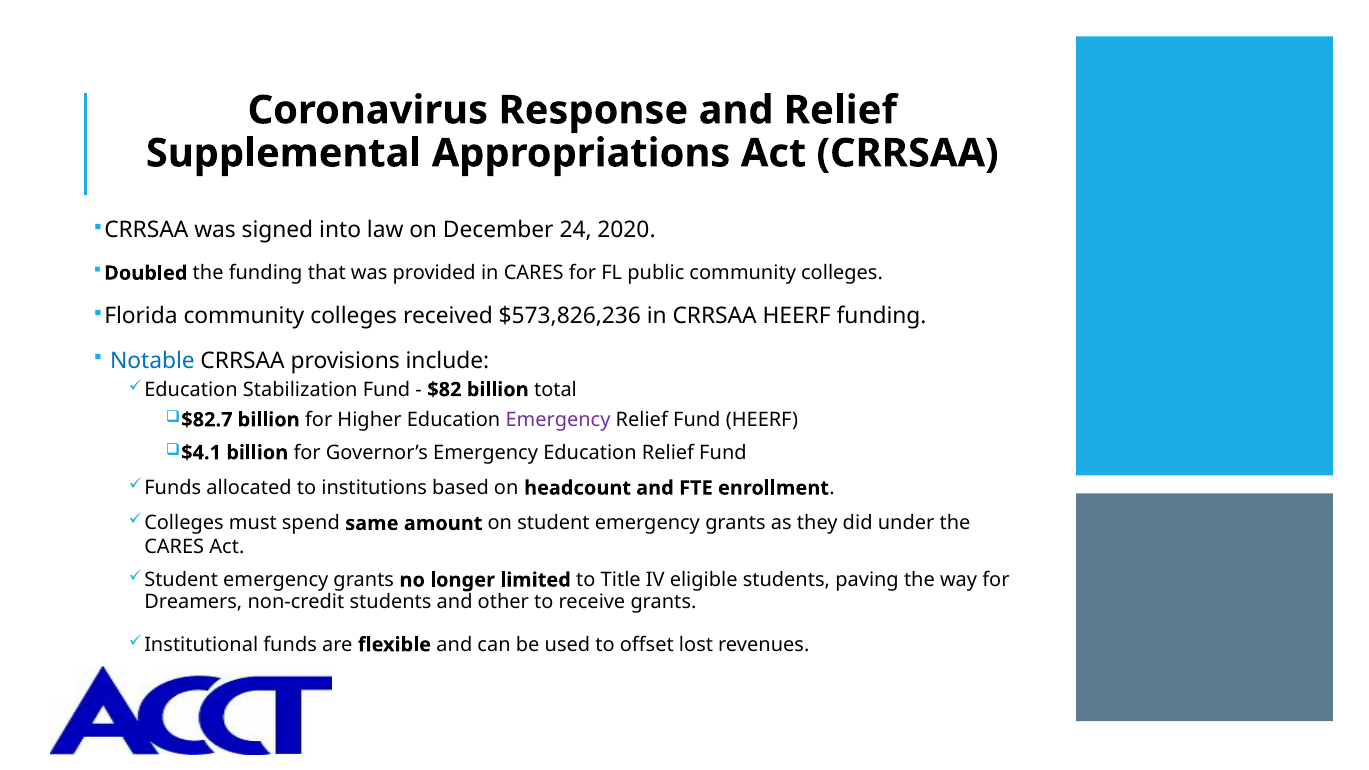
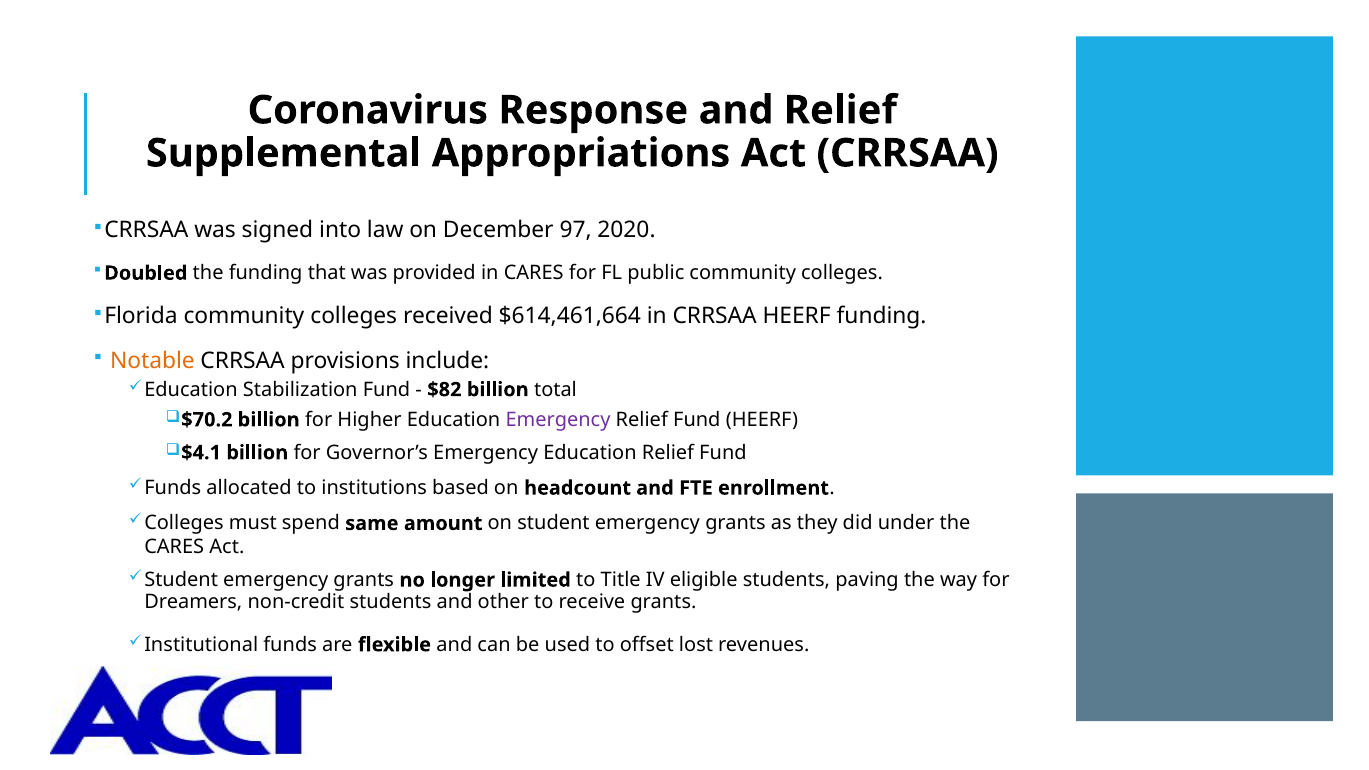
24: 24 -> 97 (576, 230)
$573,826,236: $573,826,236 -> $614,461,664 (570, 316)
Notable colour: blue -> orange (152, 361)
$82.7: $82.7 -> $70.2 (207, 420)
